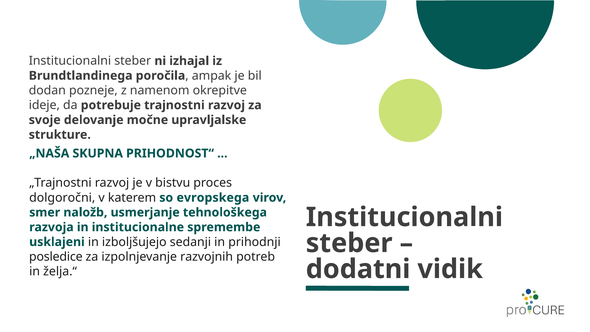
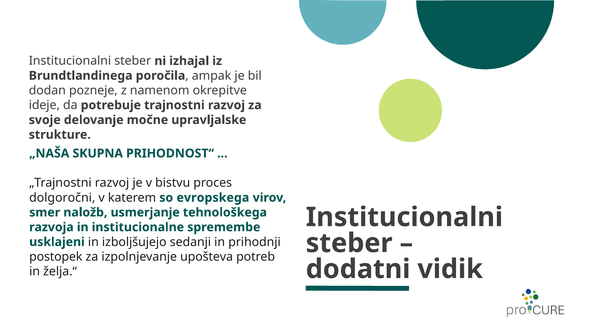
posledice: posledice -> postopek (56, 257)
razvojnih: razvojnih -> upošteva (207, 257)
